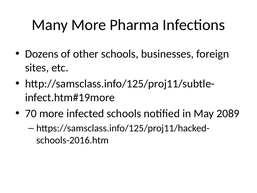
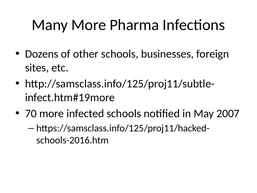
2089: 2089 -> 2007 (228, 113)
